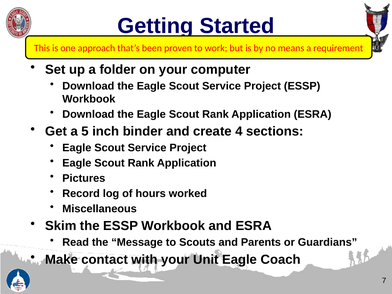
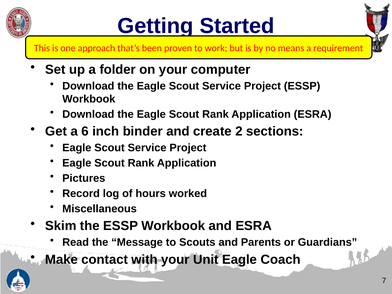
5: 5 -> 6 (85, 131)
4: 4 -> 2 (239, 131)
